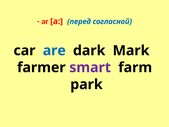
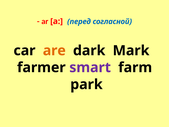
are colour: blue -> orange (54, 50)
